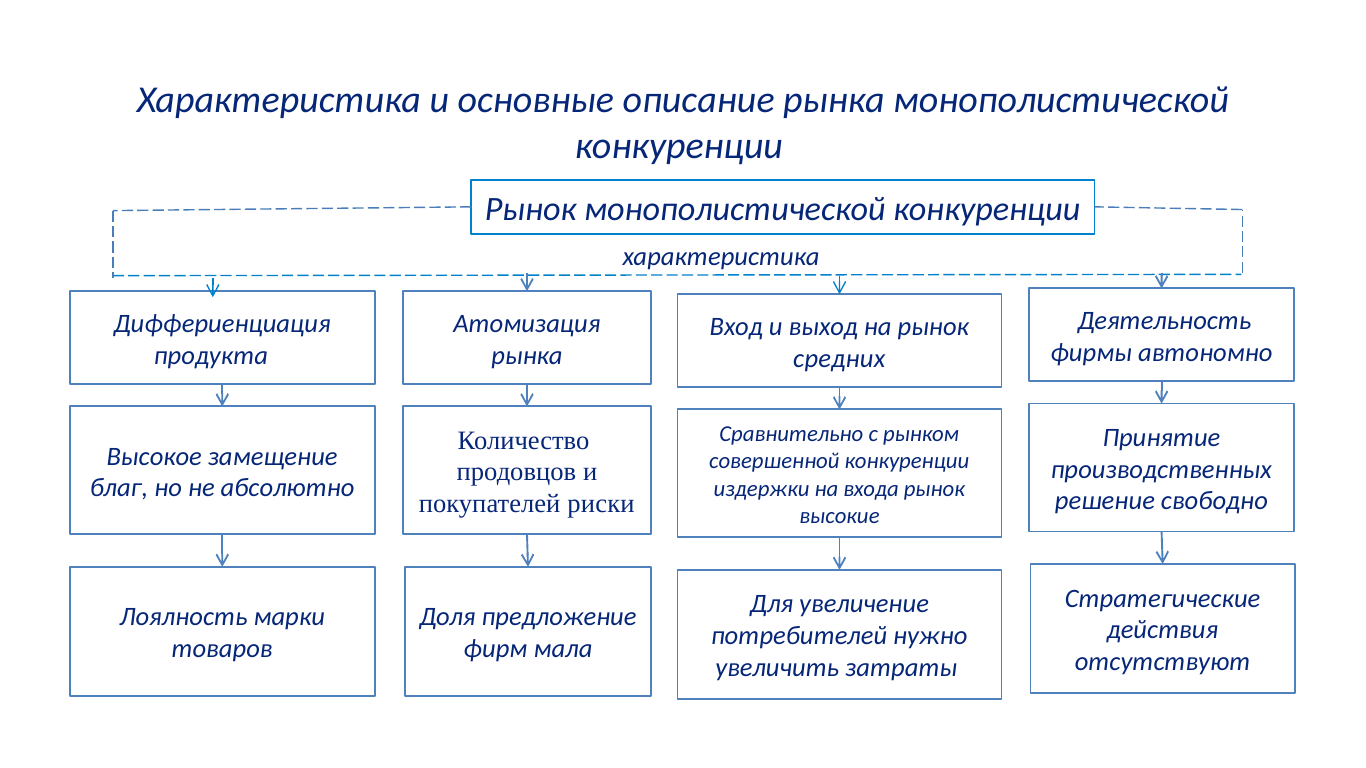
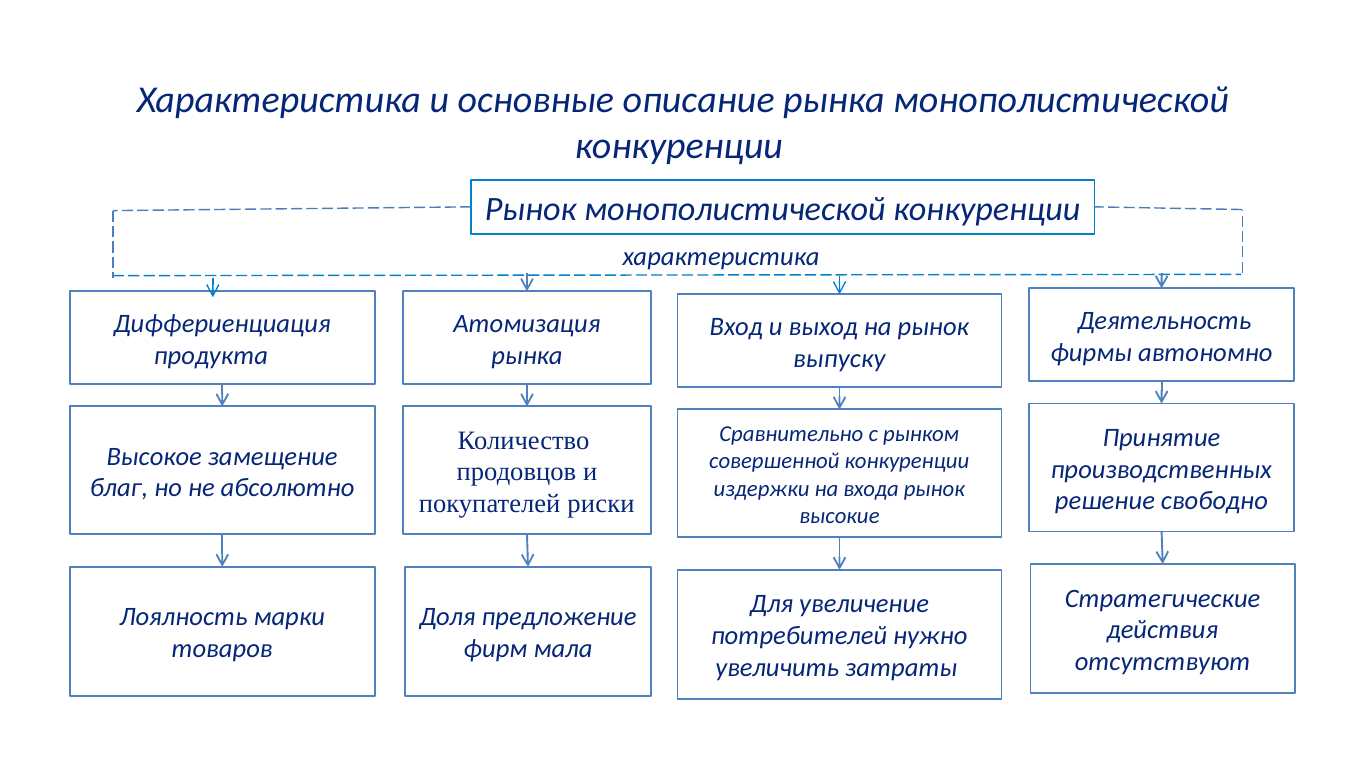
средних: средних -> выпуску (839, 359)
